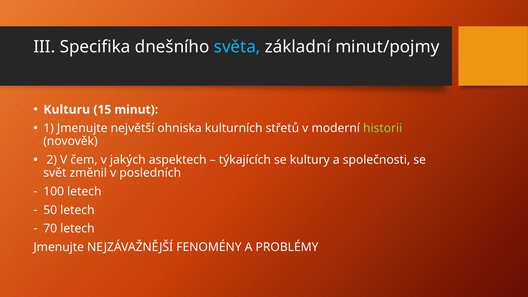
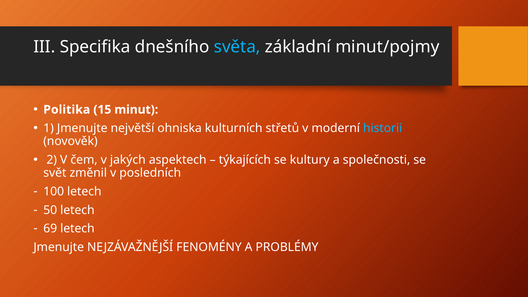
Kulturu: Kulturu -> Politika (67, 110)
historii colour: light green -> light blue (383, 128)
70: 70 -> 69 (50, 229)
